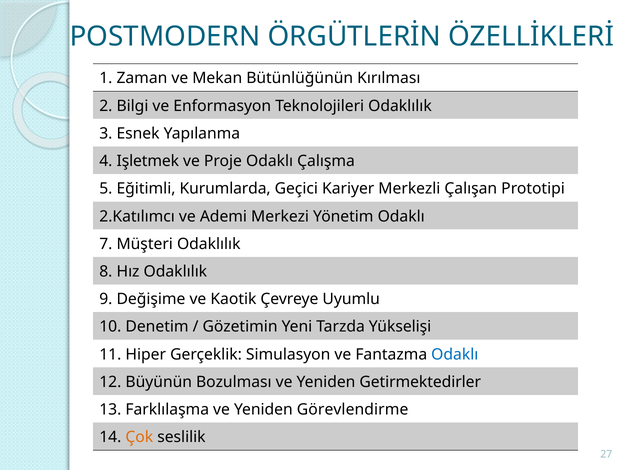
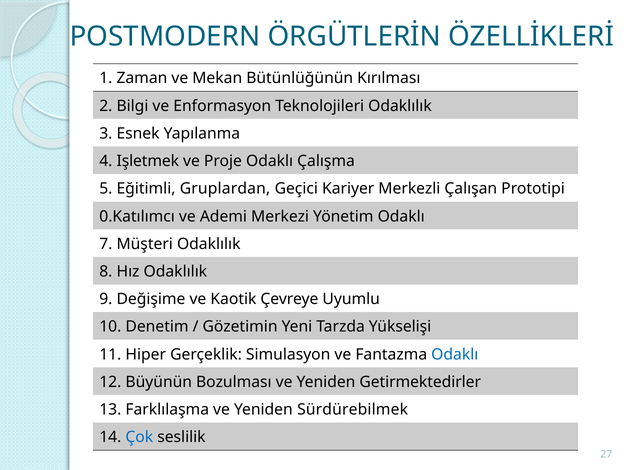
Kurumlarda: Kurumlarda -> Gruplardan (225, 189)
2.Katılımcı: 2.Katılımcı -> 0.Katılımcı (137, 216)
Görevlendirme: Görevlendirme -> Sürdürebilmek (353, 410)
Çok colour: orange -> blue (139, 437)
